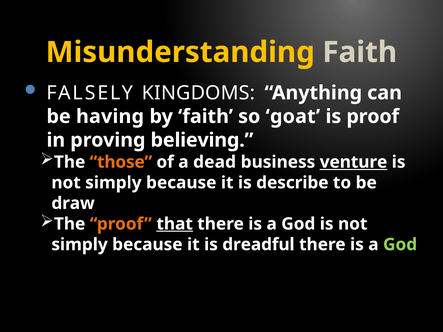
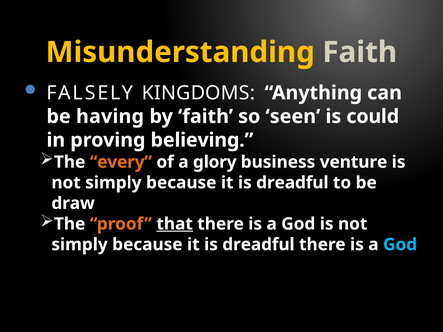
goat: goat -> seen (293, 117)
is proof: proof -> could (373, 117)
those: those -> every (121, 162)
dead: dead -> glory (215, 162)
venture underline: present -> none (354, 162)
describe: describe -> dreadful (292, 183)
God colour: light green -> light blue (400, 245)
